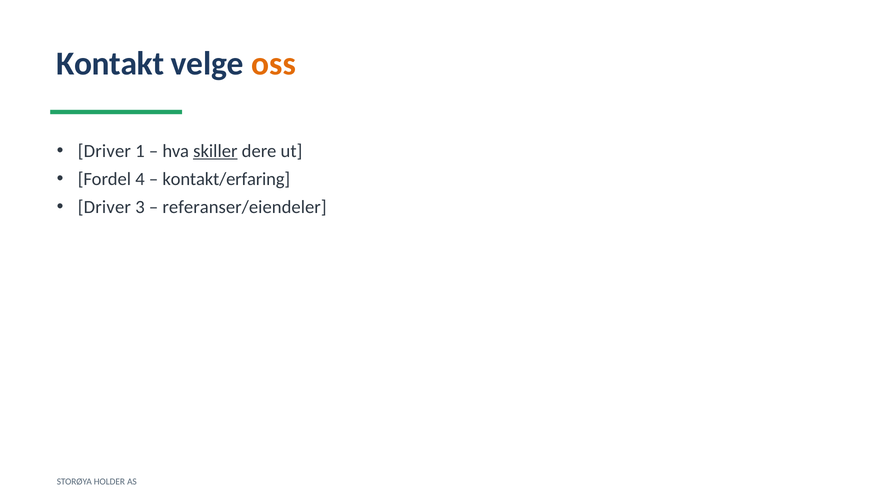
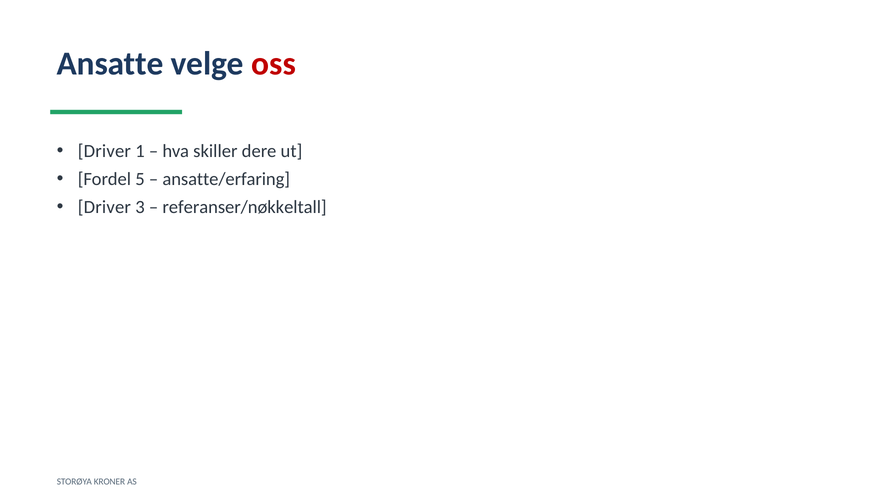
Kontakt: Kontakt -> Ansatte (110, 64)
oss colour: orange -> red (274, 64)
skiller underline: present -> none (215, 151)
4: 4 -> 5 (140, 179)
kontakt/erfaring: kontakt/erfaring -> ansatte/erfaring (226, 179)
referanser/eiendeler: referanser/eiendeler -> referanser/nøkkeltall (245, 207)
HOLDER: HOLDER -> KRONER (109, 482)
